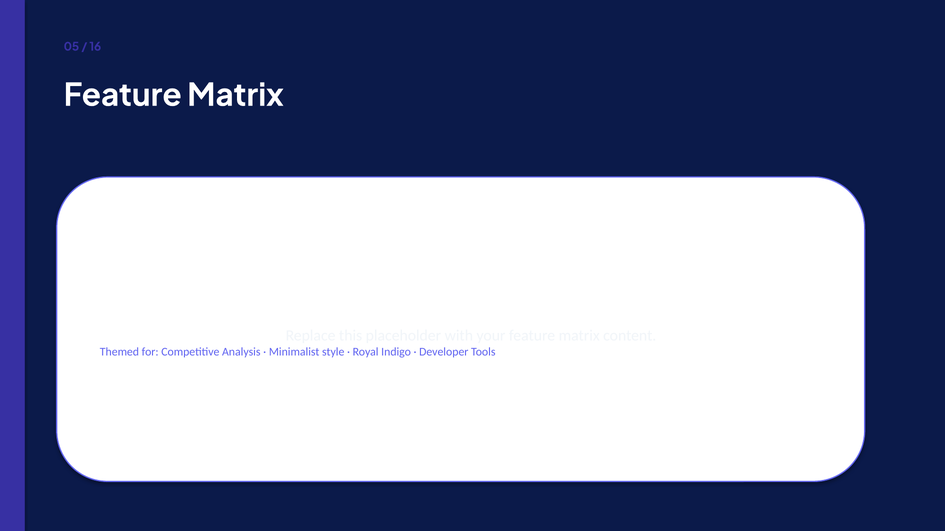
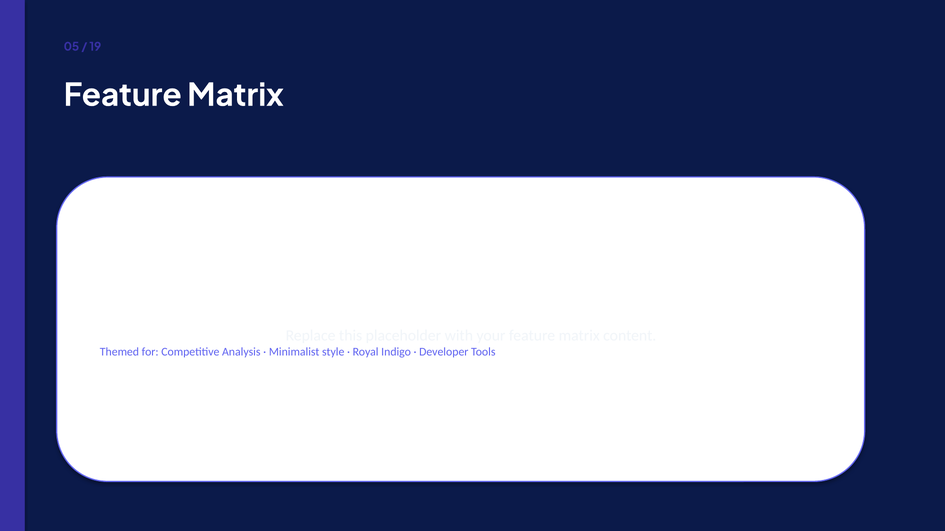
16: 16 -> 19 (95, 47)
